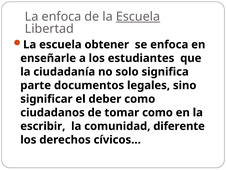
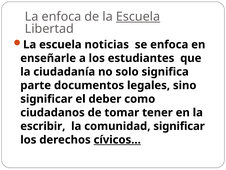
obtener: obtener -> noticias (107, 44)
tomar como: como -> tener (157, 112)
comunidad diferente: diferente -> significar (179, 126)
cívicos… underline: none -> present (117, 139)
